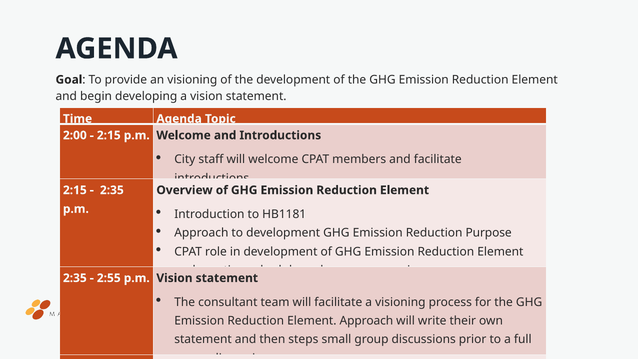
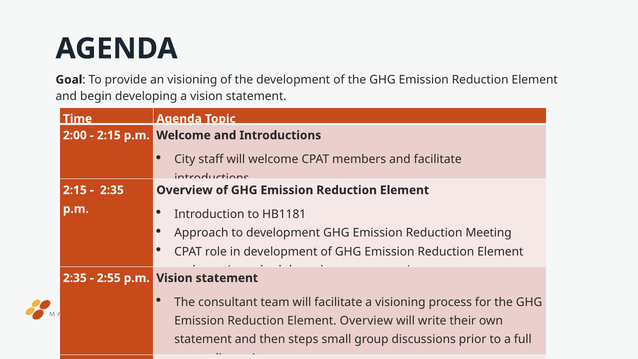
Reduction Purpose: Purpose -> Meeting (489, 233)
Element Approach: Approach -> Overview (366, 321)
